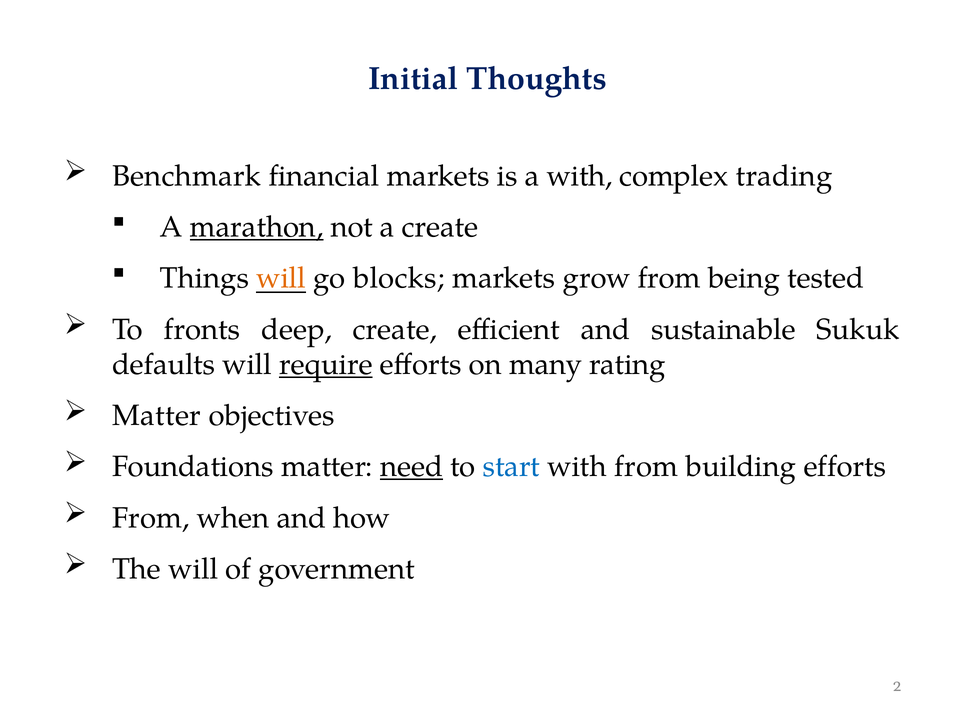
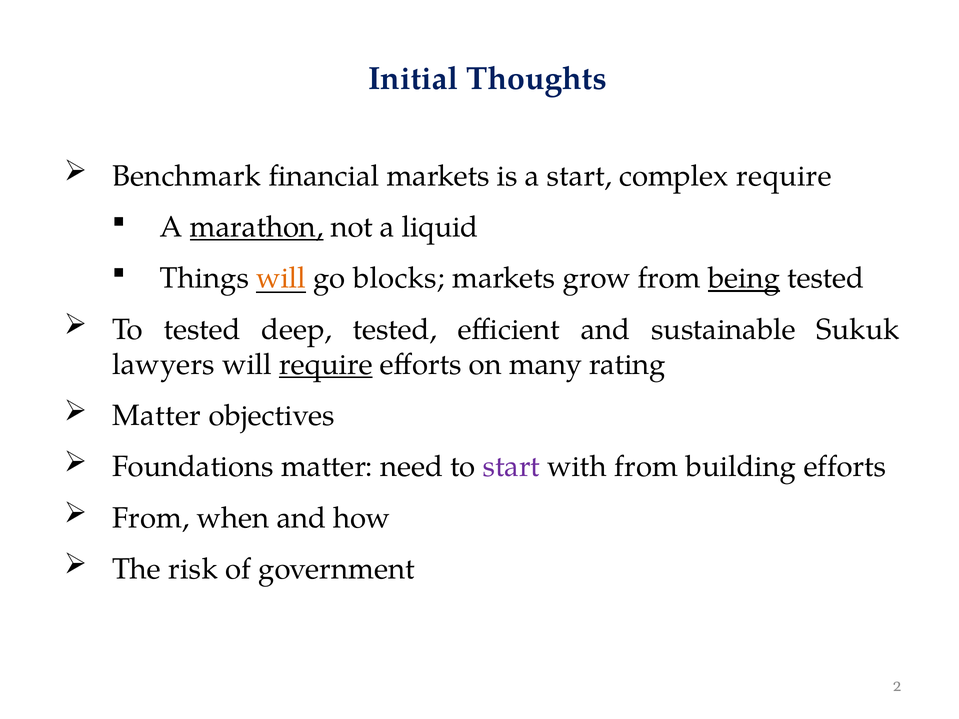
a with: with -> start (579, 176)
complex trading: trading -> require (784, 176)
a create: create -> liquid (440, 227)
being underline: none -> present (744, 278)
To fronts: fronts -> tested (202, 330)
deep create: create -> tested (395, 330)
defaults: defaults -> lawyers (163, 365)
need underline: present -> none (412, 467)
start colour: blue -> purple (511, 467)
The will: will -> risk (193, 569)
